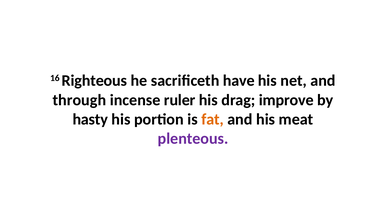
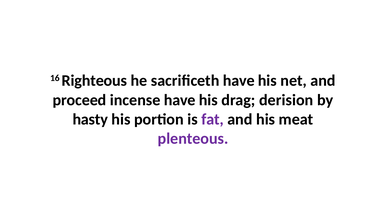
through: through -> proceed (79, 100)
incense ruler: ruler -> have (180, 100)
improve: improve -> derision (286, 100)
fat colour: orange -> purple (213, 119)
